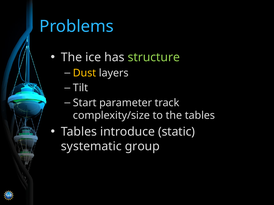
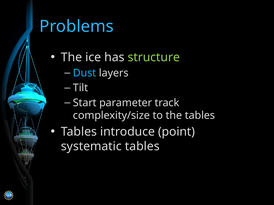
Dust colour: yellow -> light blue (85, 73)
static: static -> point (177, 132)
systematic group: group -> tables (142, 147)
